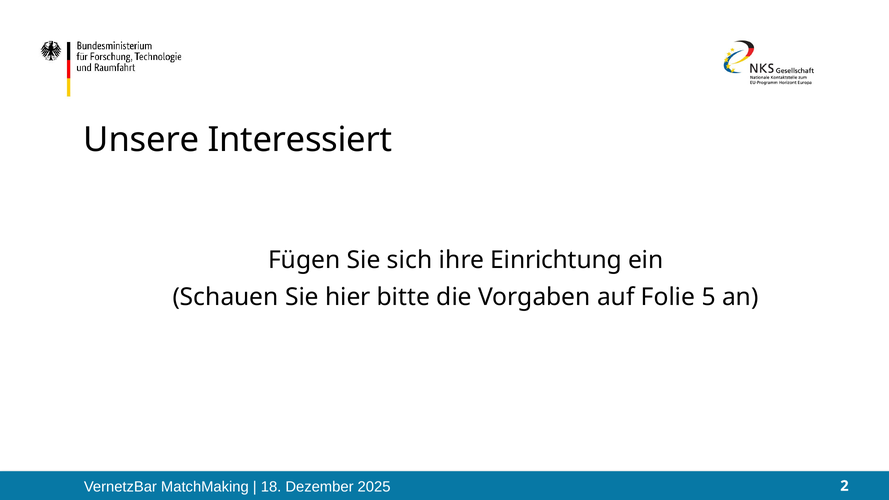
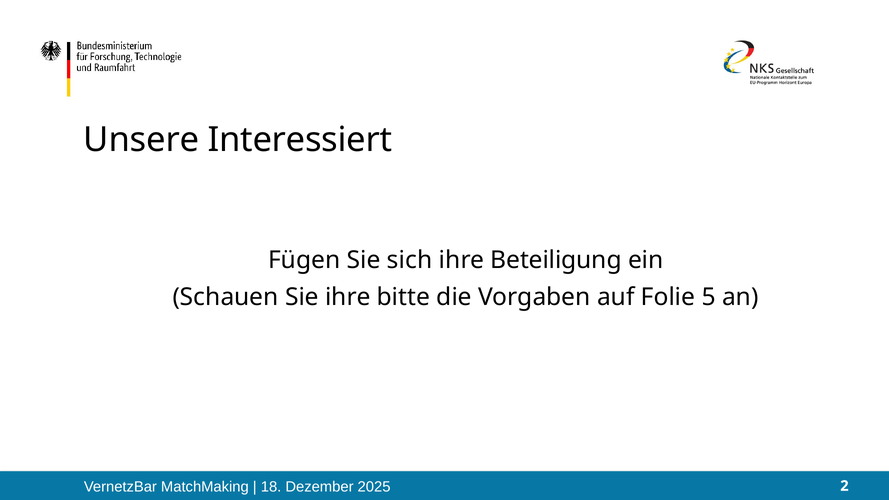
Einrichtung: Einrichtung -> Beteiligung (556, 260)
Sie hier: hier -> ihre (348, 297)
